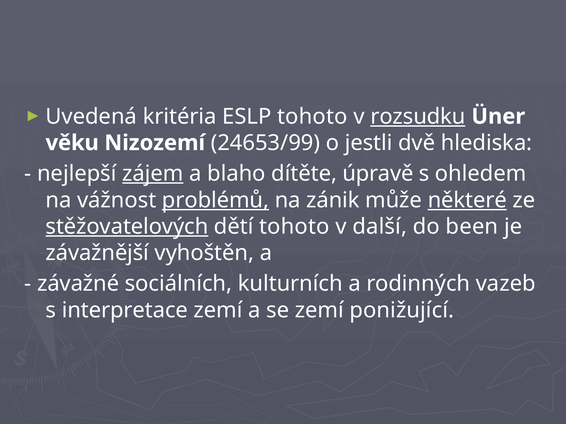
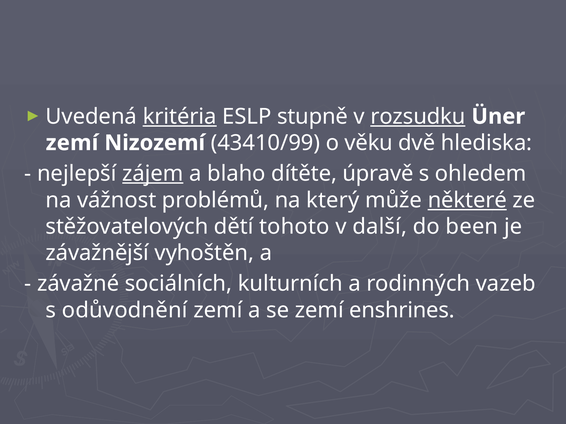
kritéria underline: none -> present (180, 117)
ESLP tohoto: tohoto -> stupně (313, 117)
věku: věku -> zemí (72, 143)
24653/99: 24653/99 -> 43410/99 (265, 143)
jestli: jestli -> věku (369, 143)
problémů underline: present -> none (216, 200)
zánik: zánik -> který (333, 200)
stěžovatelových underline: present -> none (127, 227)
interpretace: interpretace -> odůvodnění (125, 310)
ponižující: ponižující -> enshrines (402, 310)
